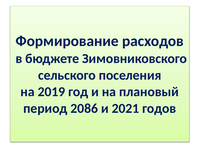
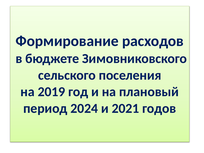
2086: 2086 -> 2024 (84, 108)
